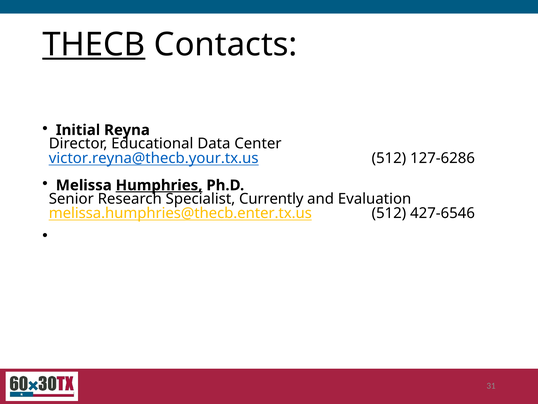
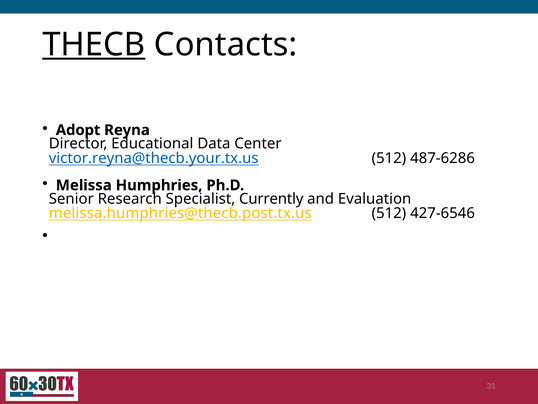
Initial: Initial -> Adopt (78, 130)
127-6286: 127-6286 -> 487-6286 (443, 158)
Humphries underline: present -> none (159, 185)
melissa.humphries@thecb.enter.tx.us: melissa.humphries@thecb.enter.tx.us -> melissa.humphries@thecb.post.tx.us (180, 213)
